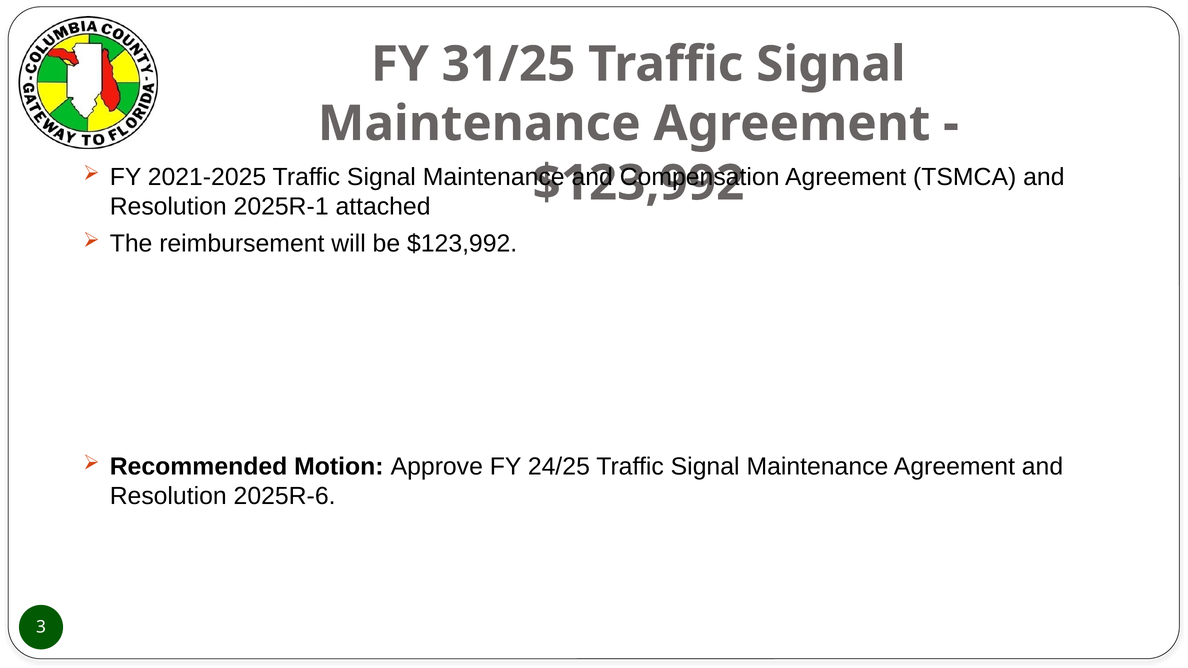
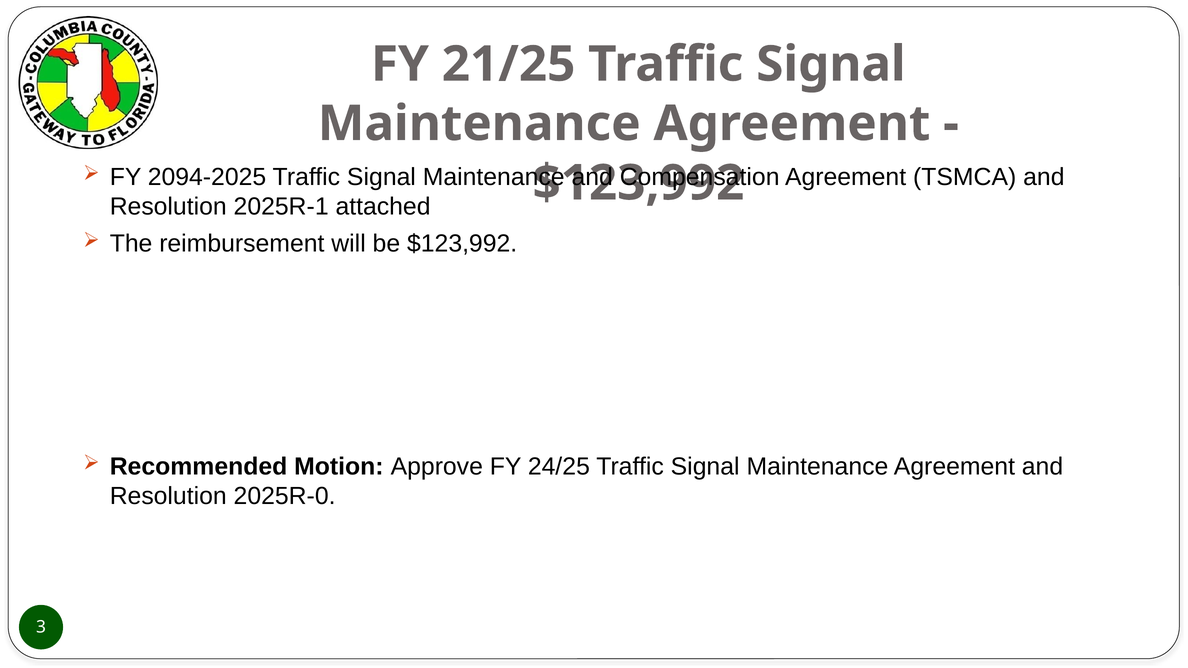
31/25: 31/25 -> 21/25 (509, 64)
2021-2025: 2021-2025 -> 2094-2025 (207, 177)
2025R-6: 2025R-6 -> 2025R-0 (285, 496)
